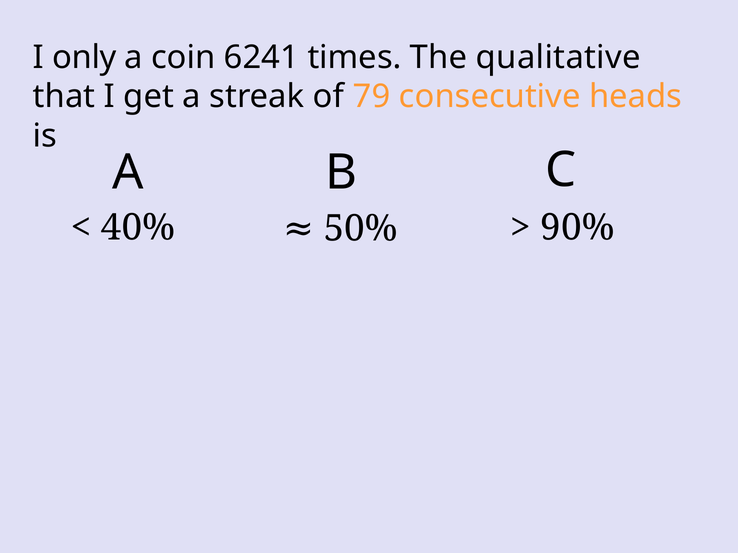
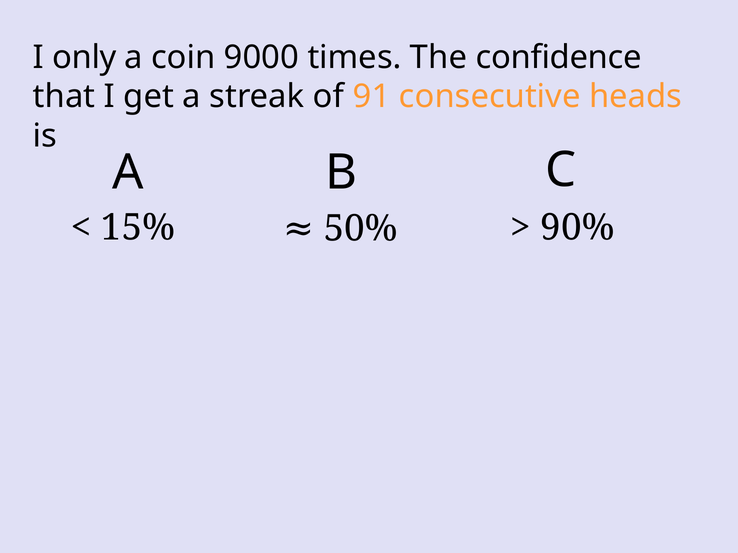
6241: 6241 -> 9000 (261, 57)
qualitative: qualitative -> confidence (559, 57)
79: 79 -> 91 (372, 97)
40%: 40% -> 15% (138, 228)
